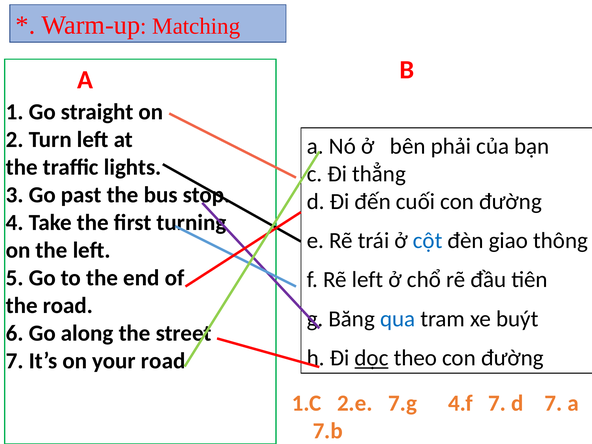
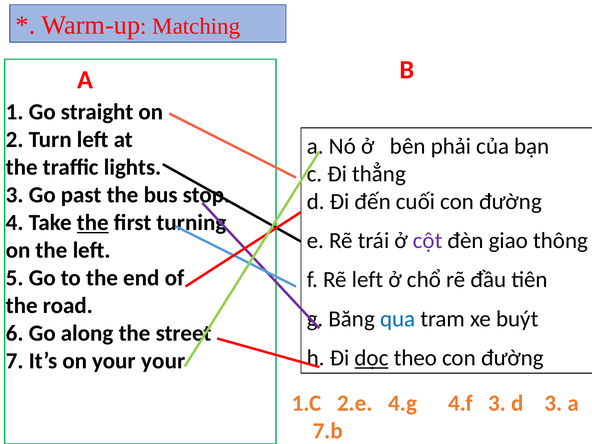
the underline: none -> present (93, 223)
cột colour: blue -> purple (428, 241)
your road: road -> your (163, 361)
7.g: 7.g -> 4.g (403, 403)
4.f 7: 7 -> 3 (497, 403)
d 7: 7 -> 3 (553, 403)
